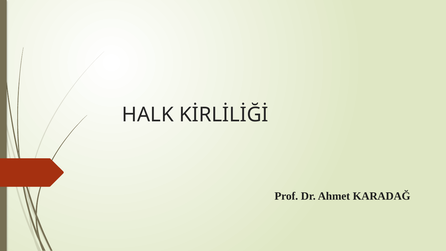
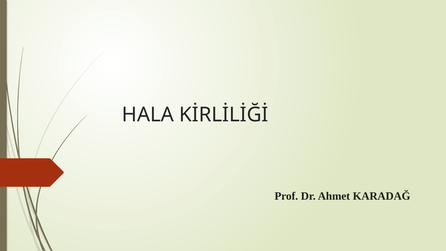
HALK: HALK -> HALA (148, 115)
